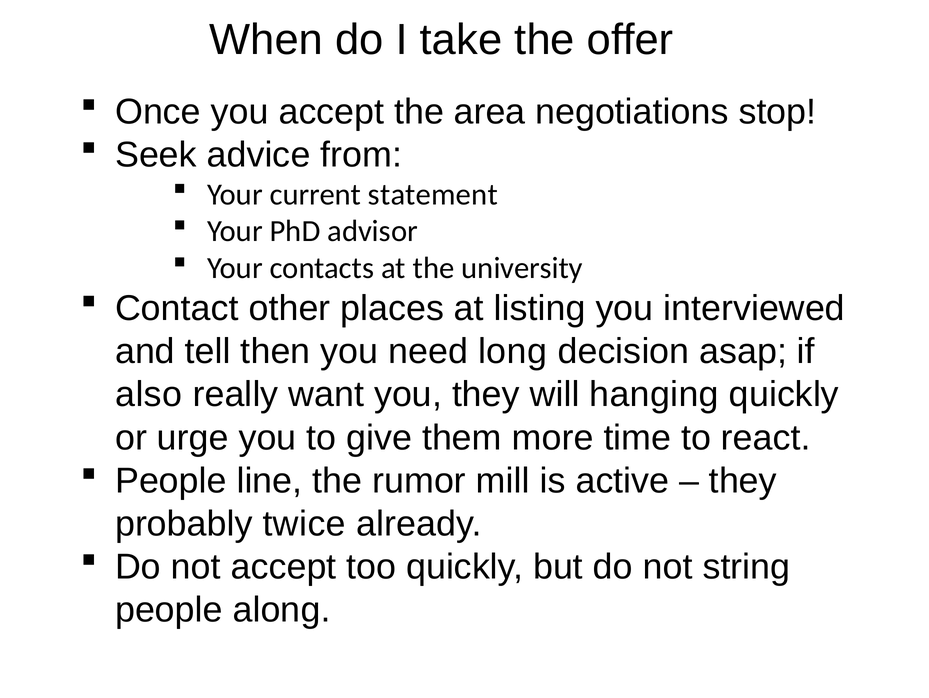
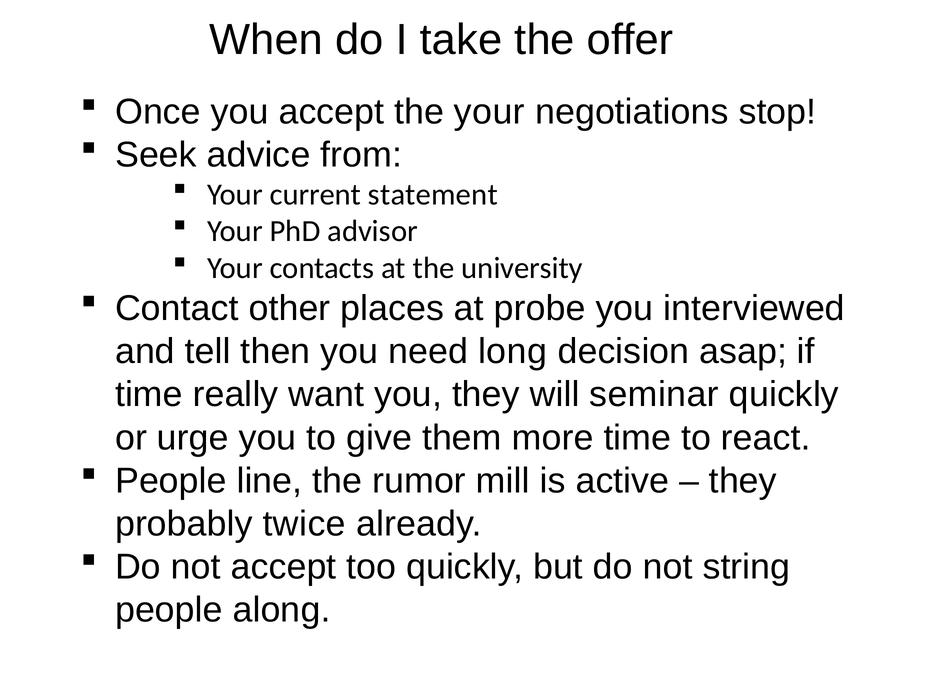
the area: area -> your (489, 112)
listing: listing -> probe (540, 308)
also: also -> time (149, 394)
hanging: hanging -> seminar (654, 394)
